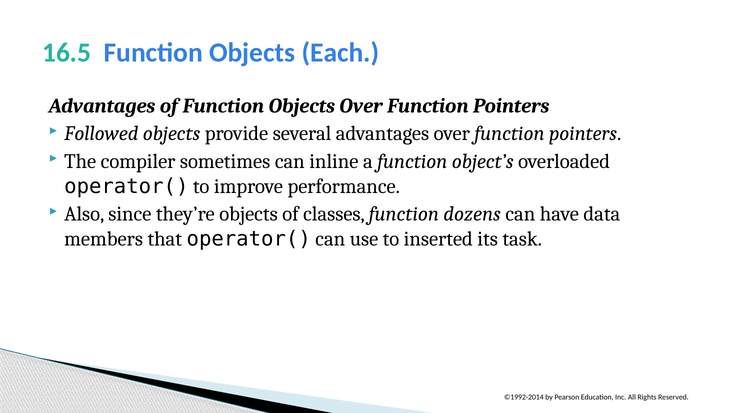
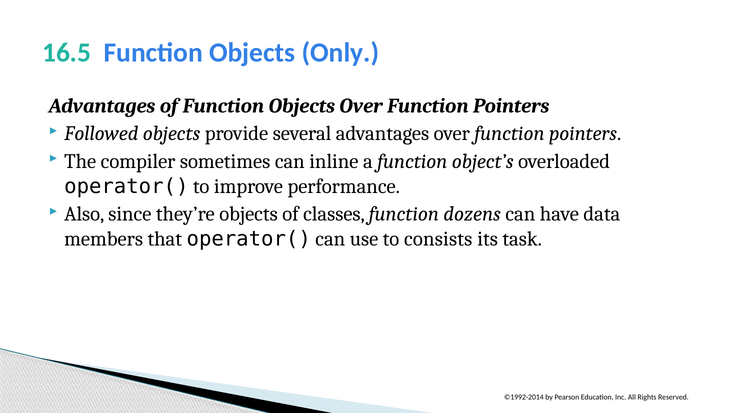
Each: Each -> Only (340, 53)
inserted: inserted -> consists (438, 239)
